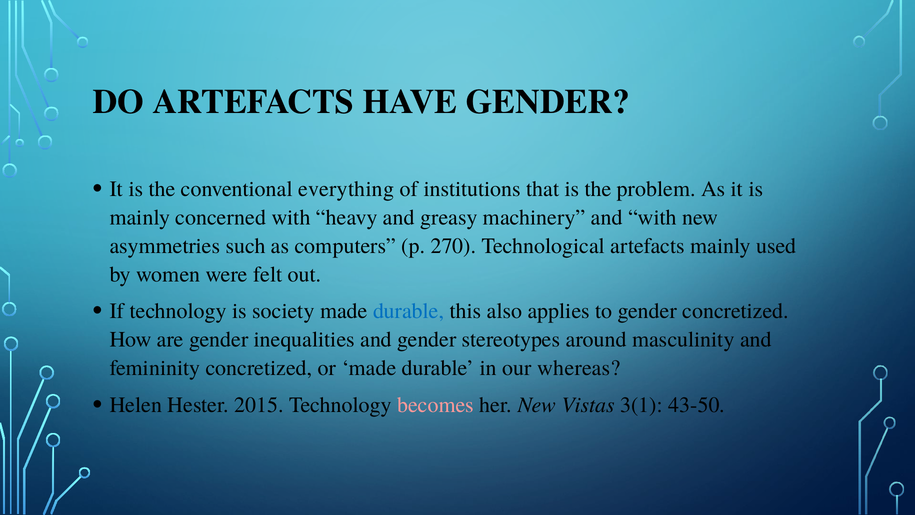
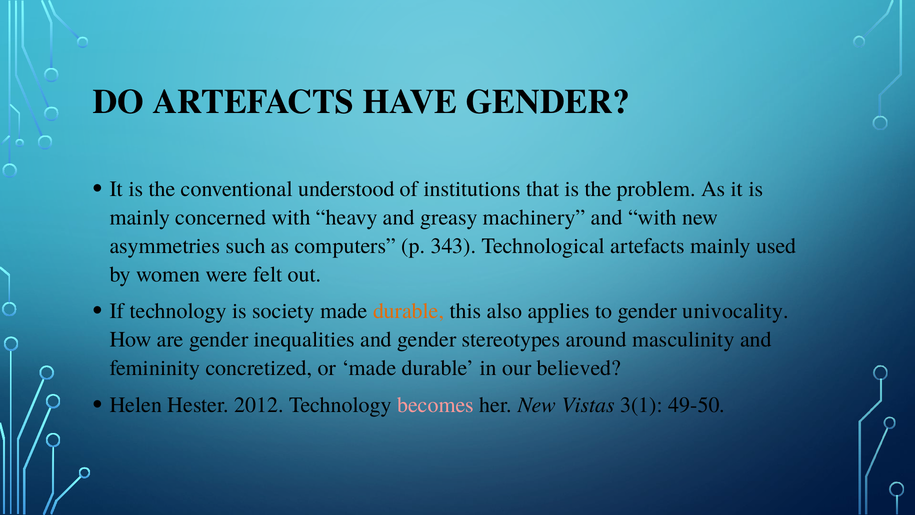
everything: everything -> understood (346, 189)
270: 270 -> 343 (453, 246)
durable colour: blue -> orange (409, 311)
gender concretized: concretized -> univocality (736, 311)
whereas: whereas -> believed (579, 368)
2015: 2015 -> 2012 (259, 405)
43-50: 43-50 -> 49-50 (697, 405)
